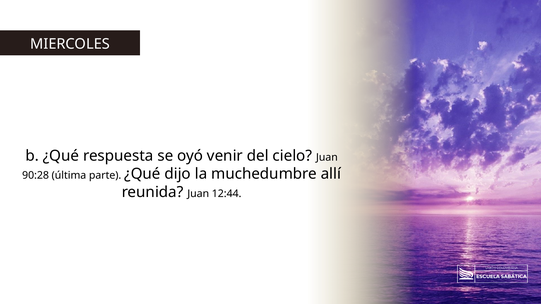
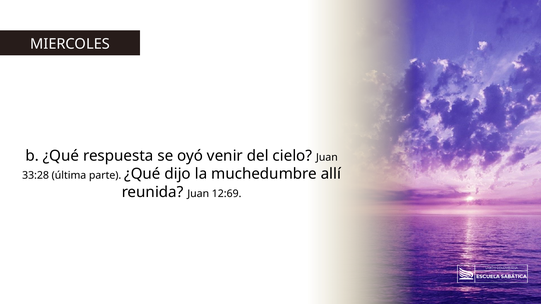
90:28: 90:28 -> 33:28 (36, 176)
12:44: 12:44 -> 12:69 (227, 194)
